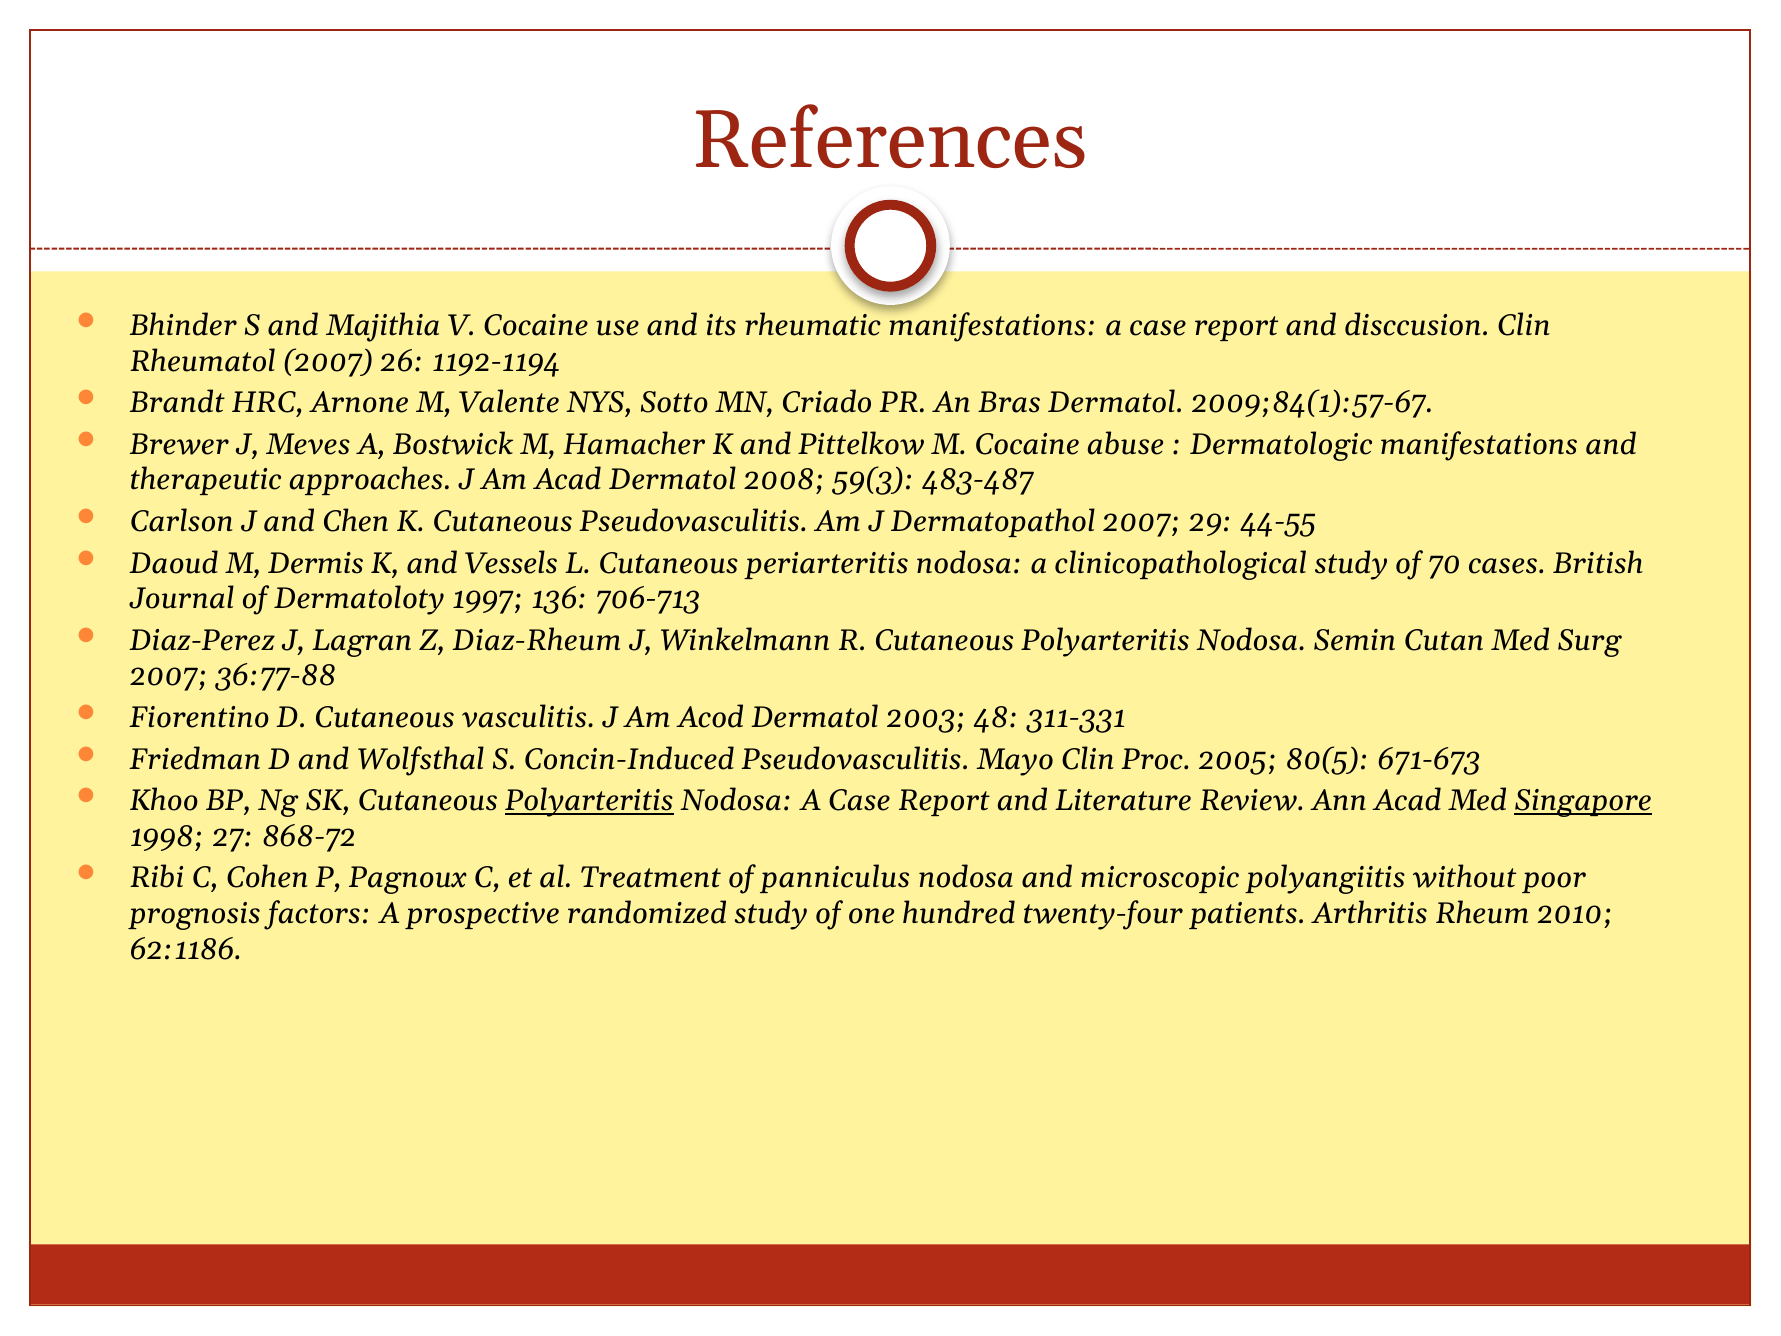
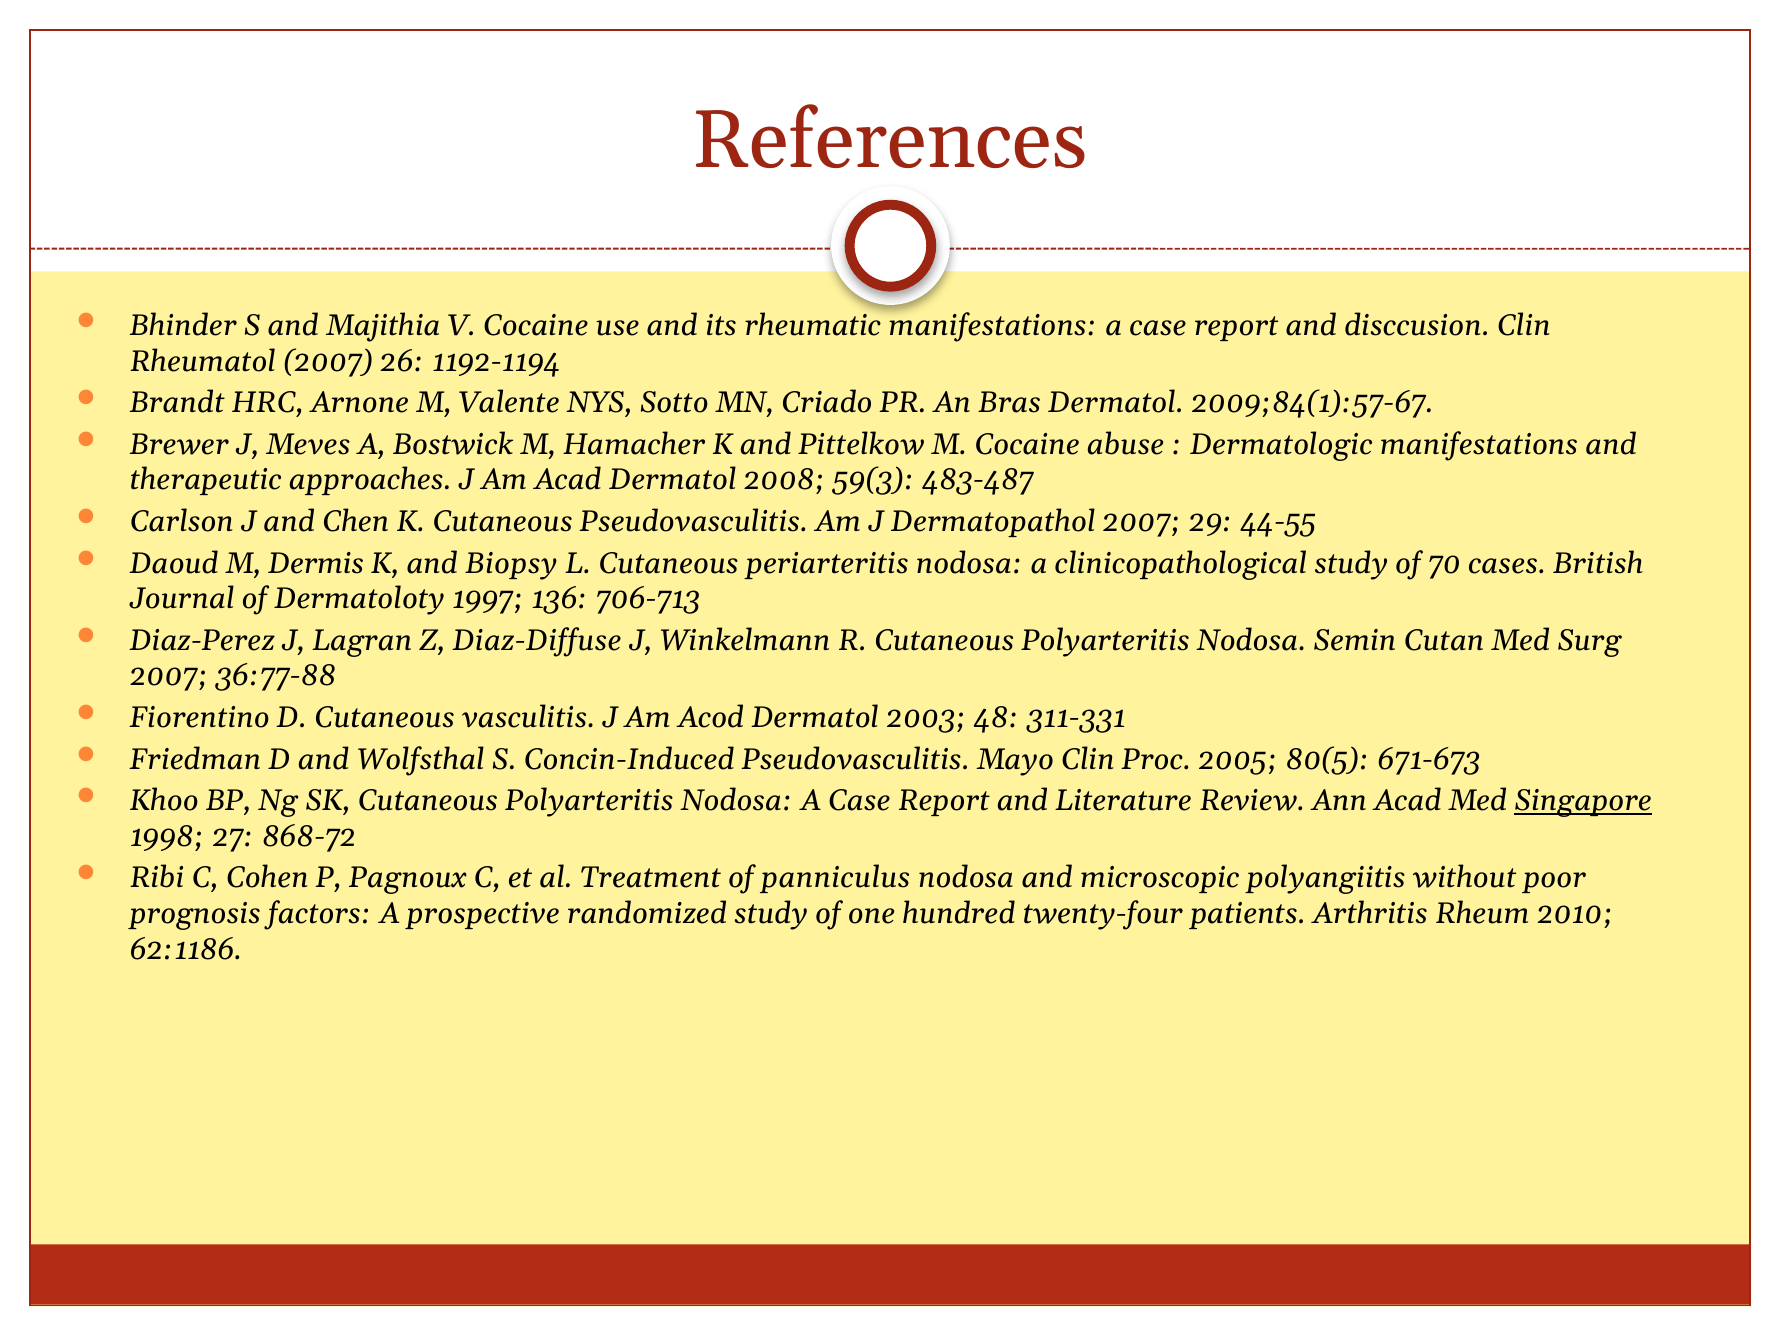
Vessels: Vessels -> Biopsy (511, 563)
Diaz-Rheum: Diaz-Rheum -> Diaz-Diffuse (537, 640)
Polyarteritis underline: present -> none (590, 801)
